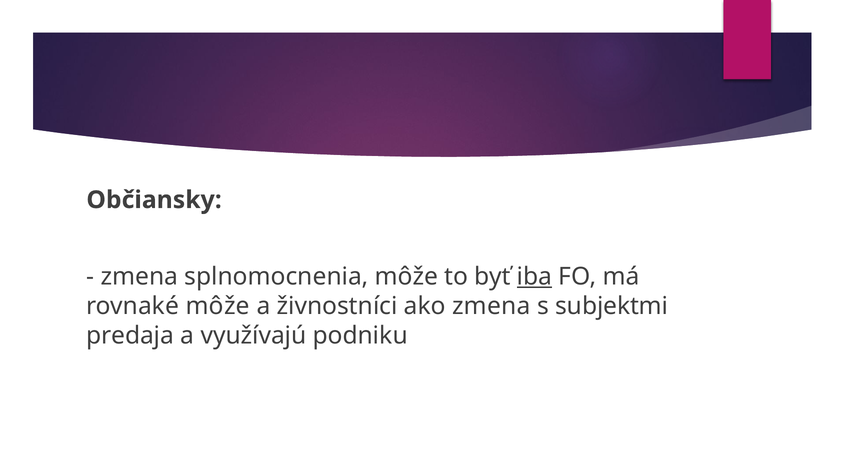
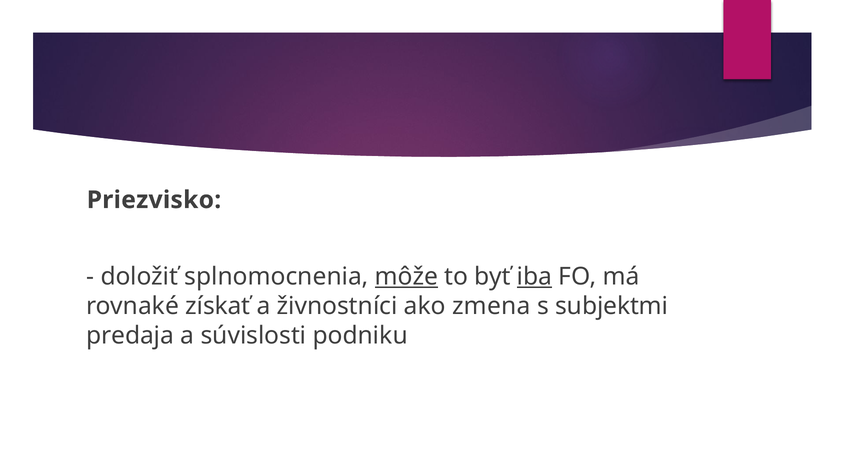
Občiansky: Občiansky -> Priezvisko (154, 200)
zmena: zmena -> doložiť (139, 277)
môže underline: none -> present (406, 277)
rovnaké môže: môže -> získať (218, 306)
využívajú: využívajú -> súvislosti (253, 336)
